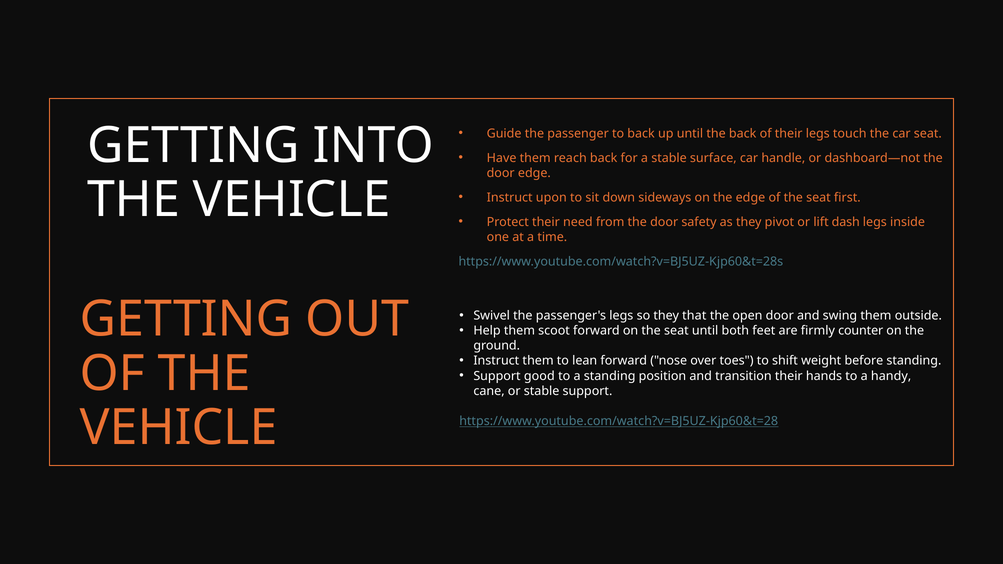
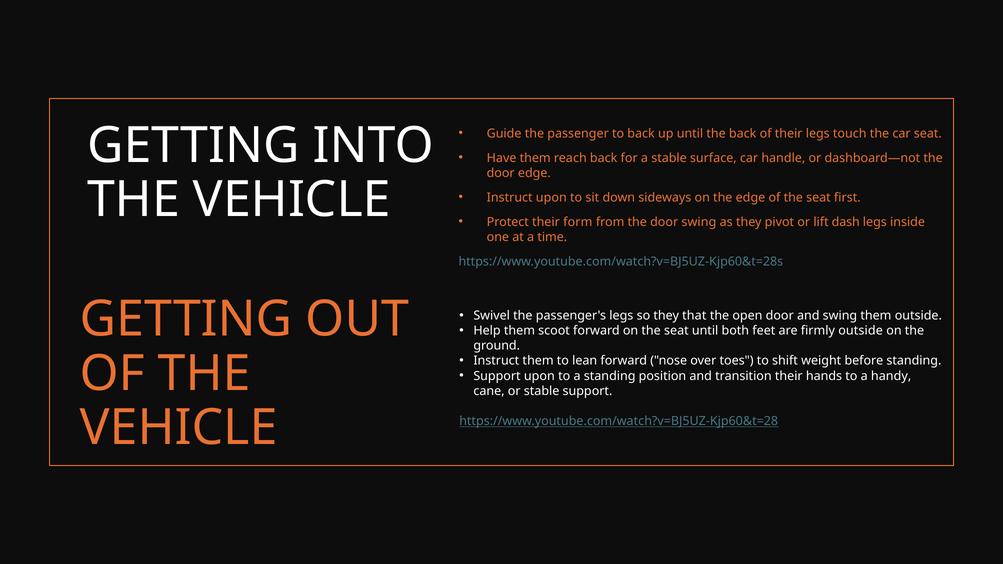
need: need -> form (578, 222)
door safety: safety -> swing (699, 222)
firmly counter: counter -> outside (861, 331)
Support good: good -> upon (539, 376)
